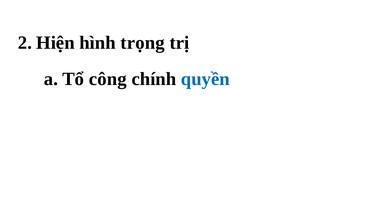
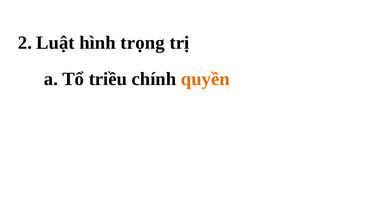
Hiện: Hiện -> Luật (55, 43)
công: công -> triều (108, 79)
quyền colour: blue -> orange (205, 79)
